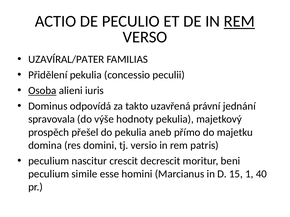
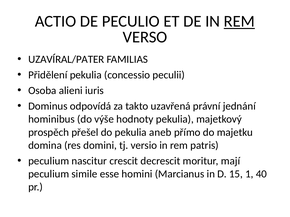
Osoba underline: present -> none (42, 91)
spravovala: spravovala -> hominibus (52, 119)
beni: beni -> mají (231, 161)
